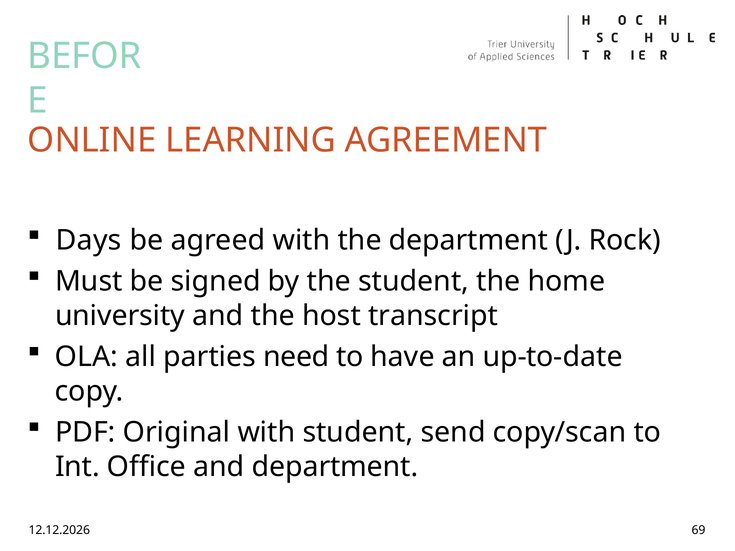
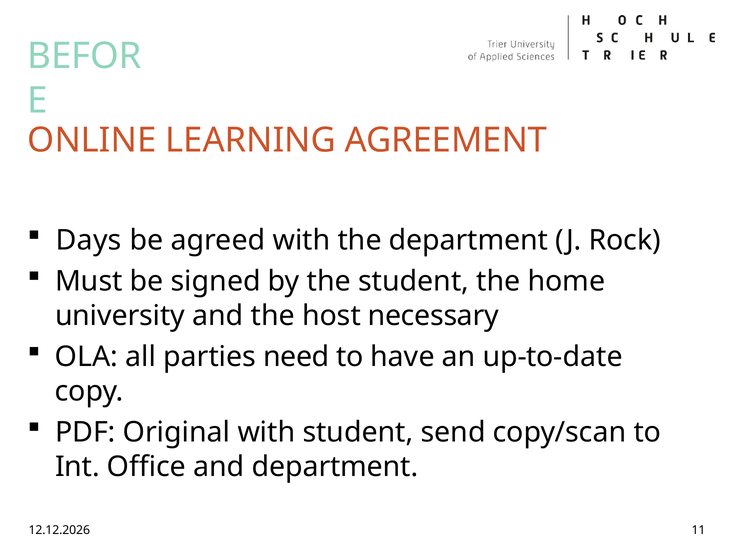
transcript: transcript -> necessary (433, 316)
69: 69 -> 11 (699, 530)
